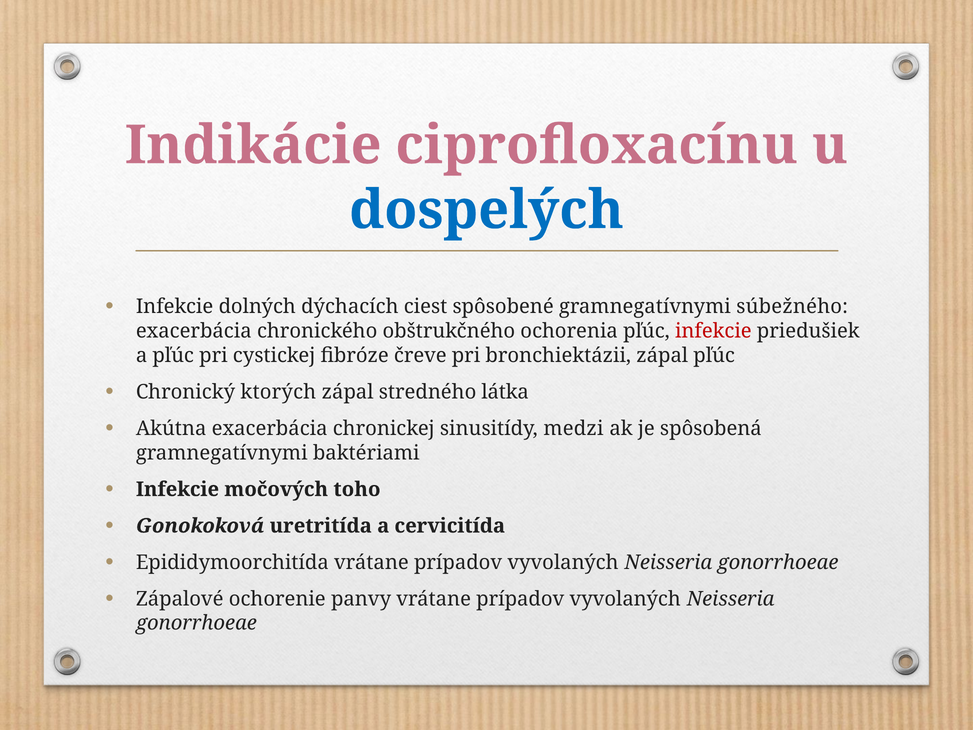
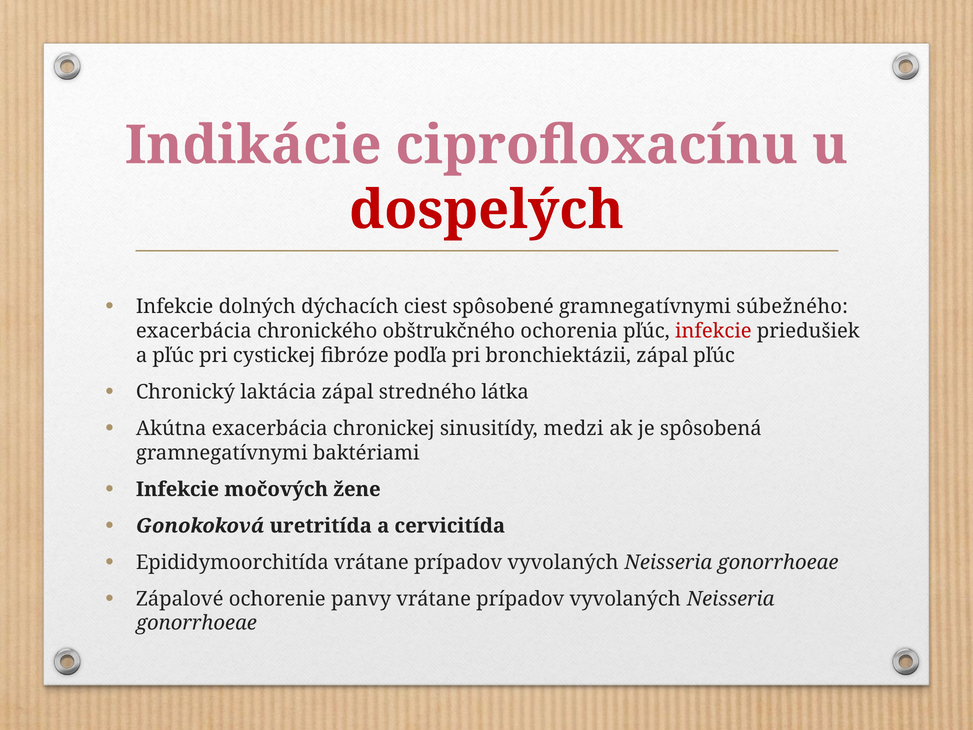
dospelých colour: blue -> red (486, 210)
čreve: čreve -> podľa (420, 355)
ktorých: ktorých -> laktácia (278, 392)
toho: toho -> žene (357, 489)
